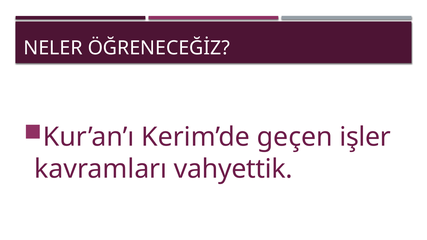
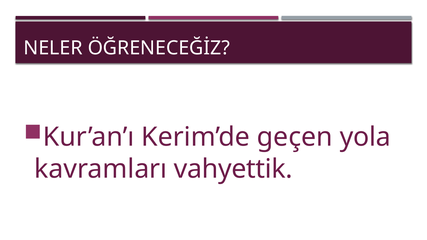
işler: işler -> yola (365, 137)
